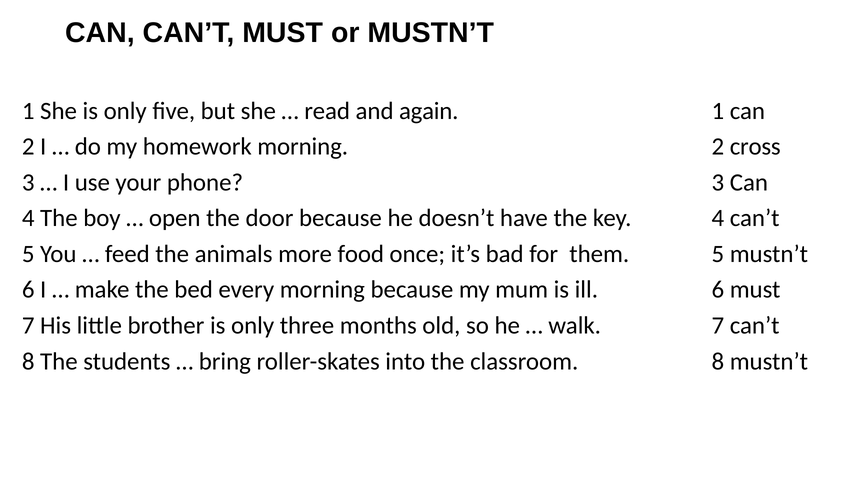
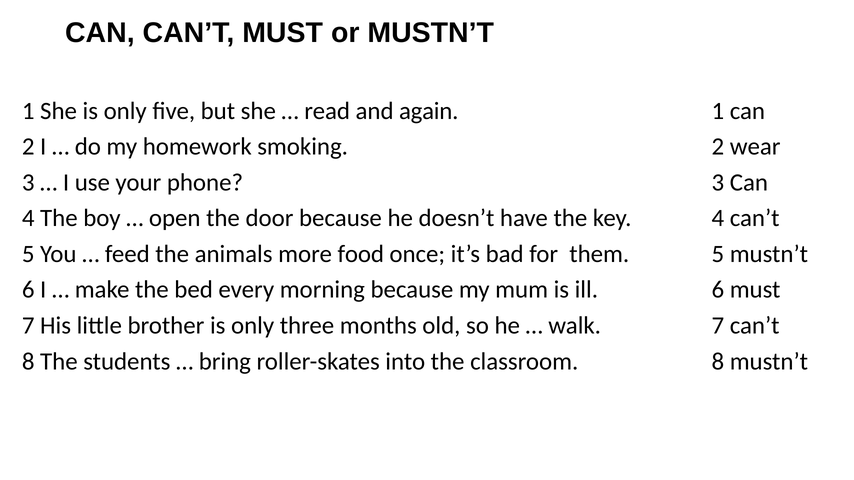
homework morning: morning -> smoking (303, 147)
cross: cross -> wear (755, 147)
